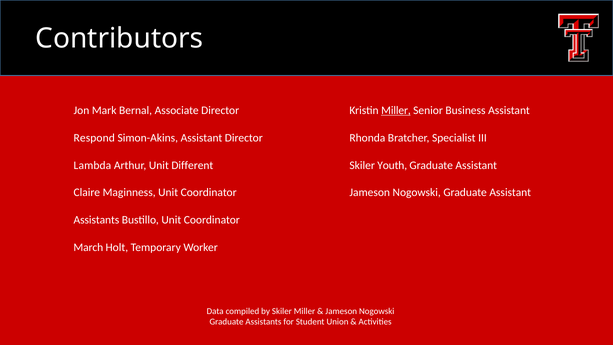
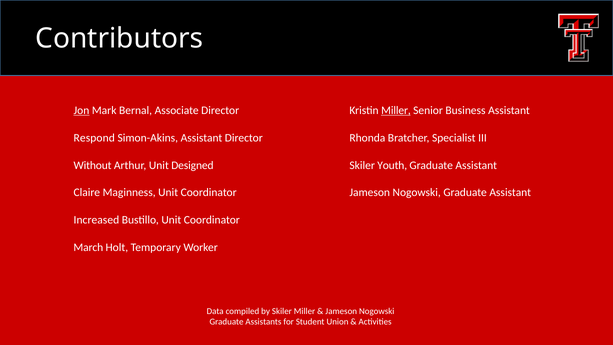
Jon underline: none -> present (81, 110)
Lambda: Lambda -> Without (93, 165)
Different: Different -> Designed (192, 165)
Assistants: Assistants -> Increased (96, 220)
